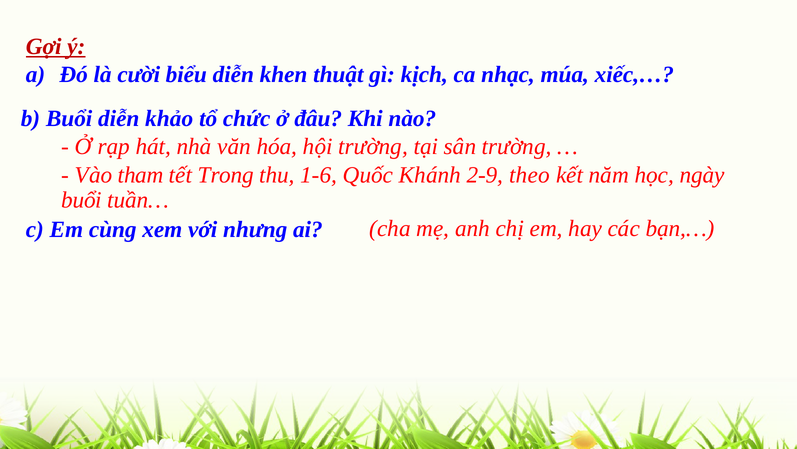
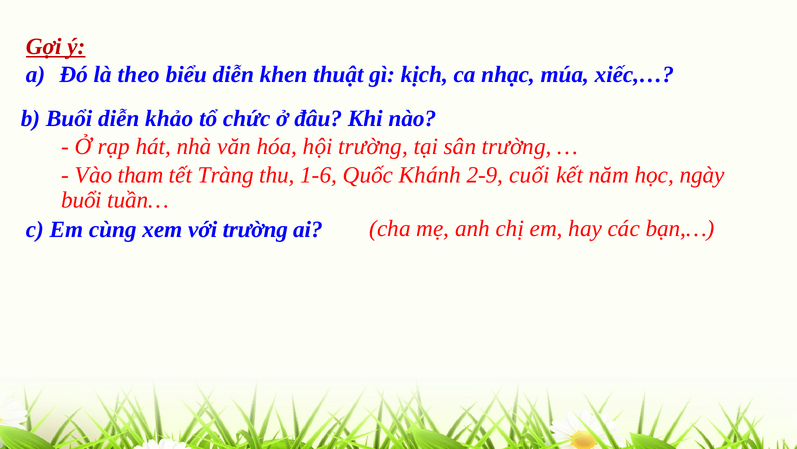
cười: cười -> theo (139, 74)
Trong: Trong -> Tràng (226, 175)
theo: theo -> cuối (530, 175)
với nhưng: nhưng -> trường (255, 229)
